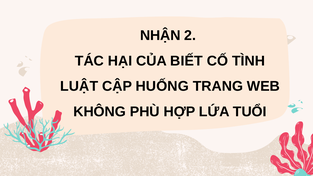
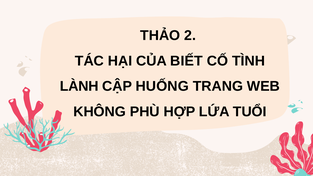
NHẬN: NHẬN -> THẢO (160, 35)
LUẬT: LUẬT -> LÀNH (79, 86)
